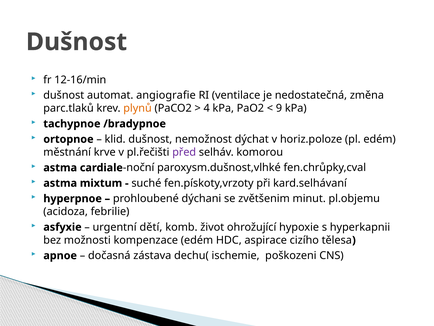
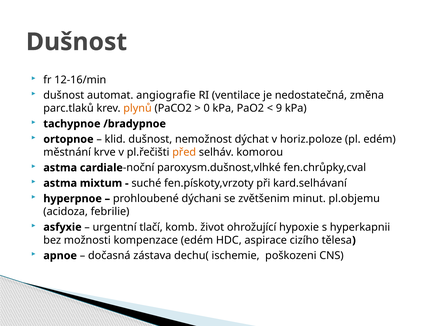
4: 4 -> 0 (207, 108)
před colour: purple -> orange (184, 152)
dětí: dětí -> tlačí (151, 227)
